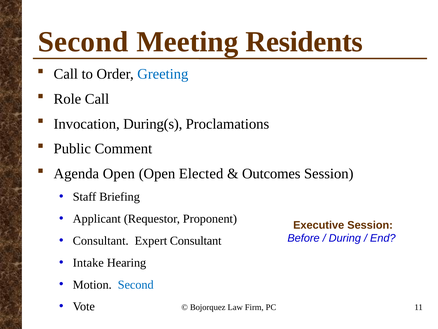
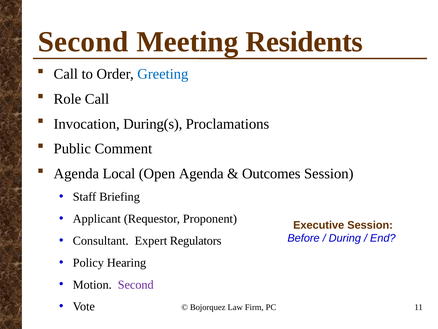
Agenda Open: Open -> Local (119, 173)
Open Elected: Elected -> Agenda (201, 173)
Expert Consultant: Consultant -> Regulators (196, 240)
Intake: Intake -> Policy (88, 262)
Second colour: blue -> purple (136, 284)
